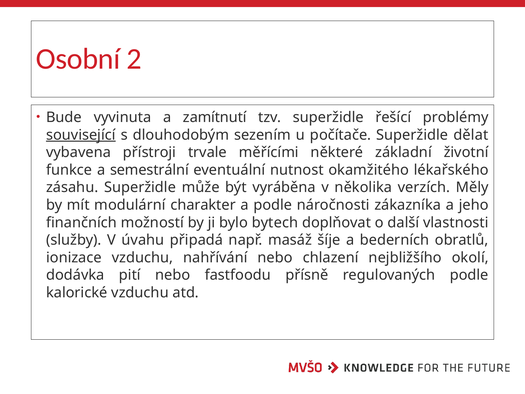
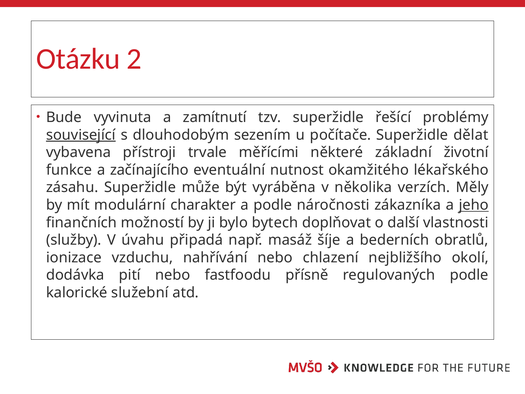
Osobní: Osobní -> Otázku (78, 59)
semestrální: semestrální -> začínajícího (149, 170)
jeho underline: none -> present (474, 205)
kalorické vzduchu: vzduchu -> služební (140, 293)
